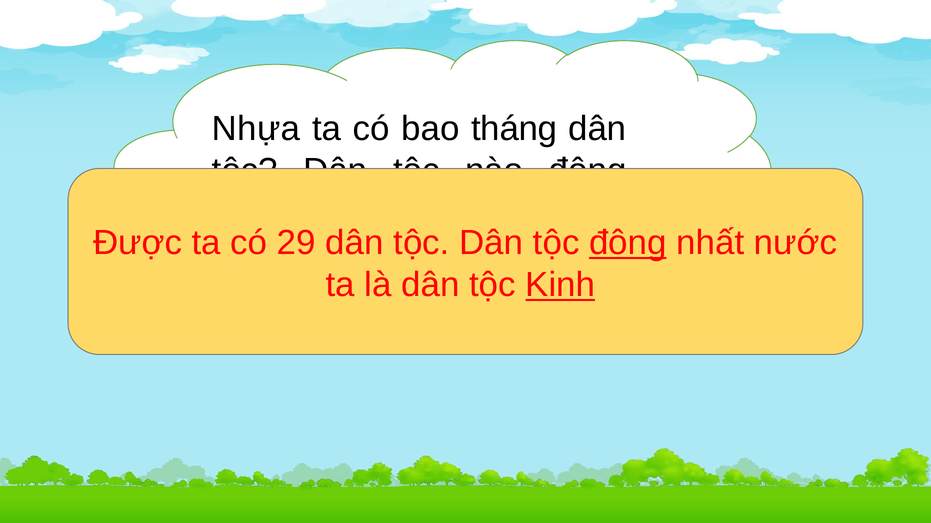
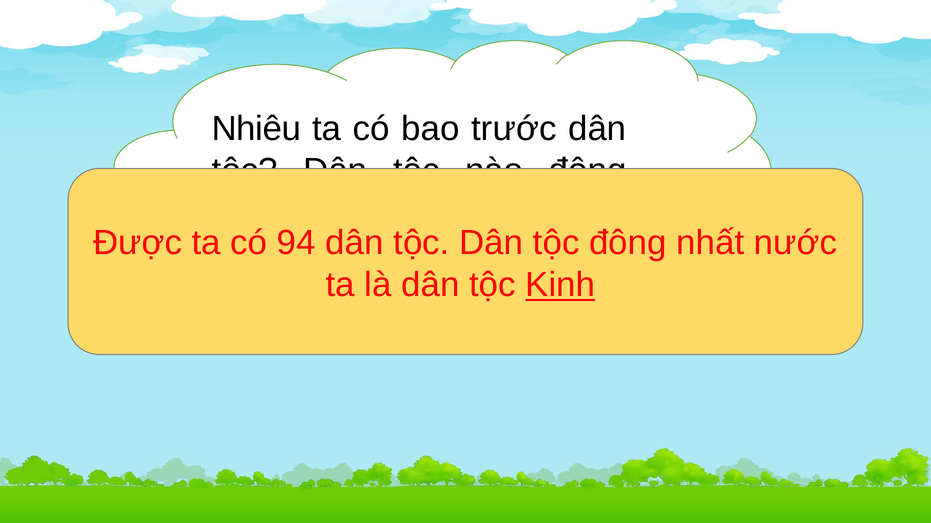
Nhựa: Nhựa -> Nhiêu (256, 129)
tháng: tháng -> trước (514, 129)
29: 29 -> 94 (296, 243)
đông underline: present -> none (628, 243)
